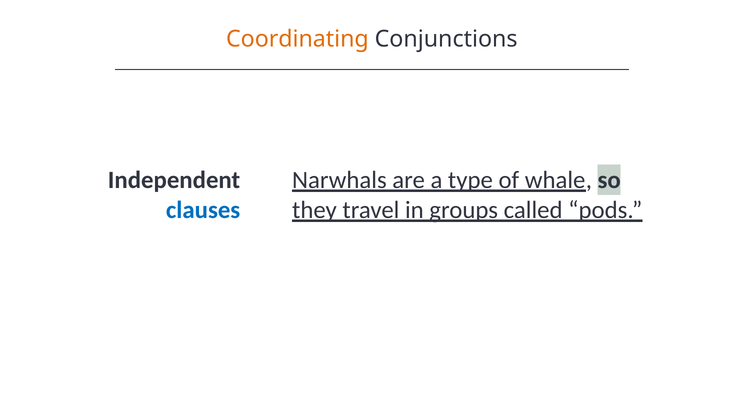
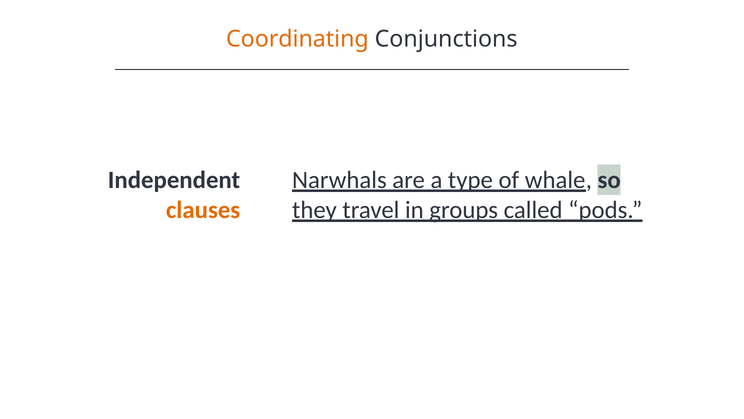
clauses colour: blue -> orange (203, 210)
